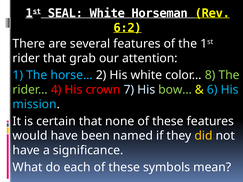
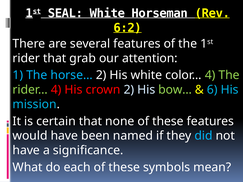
color… 8: 8 -> 4 (210, 75)
crown 7: 7 -> 2 (129, 90)
did colour: yellow -> light blue (203, 136)
